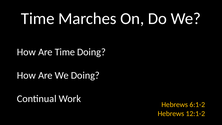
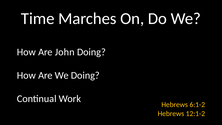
Are Time: Time -> John (65, 52)
